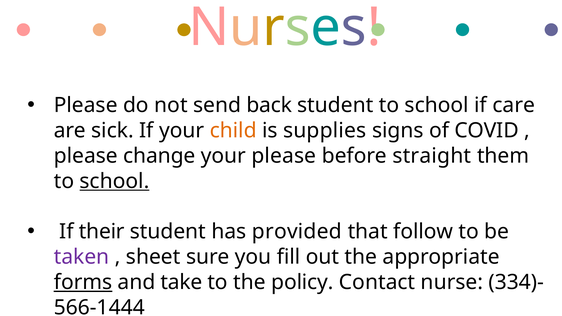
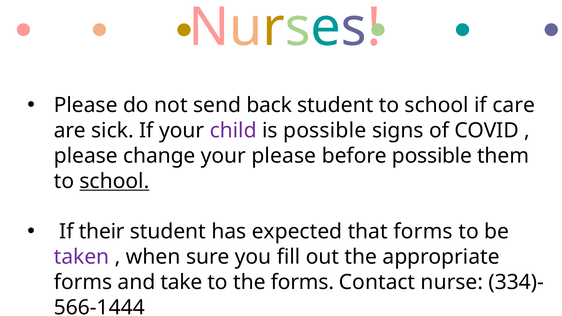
child colour: orange -> purple (233, 131)
is supplies: supplies -> possible (325, 131)
before straight: straight -> possible (432, 156)
provided: provided -> expected (297, 232)
that follow: follow -> forms (423, 232)
sheet: sheet -> when (153, 257)
forms underline: present -> none (83, 282)
the policy: policy -> forms (302, 282)
